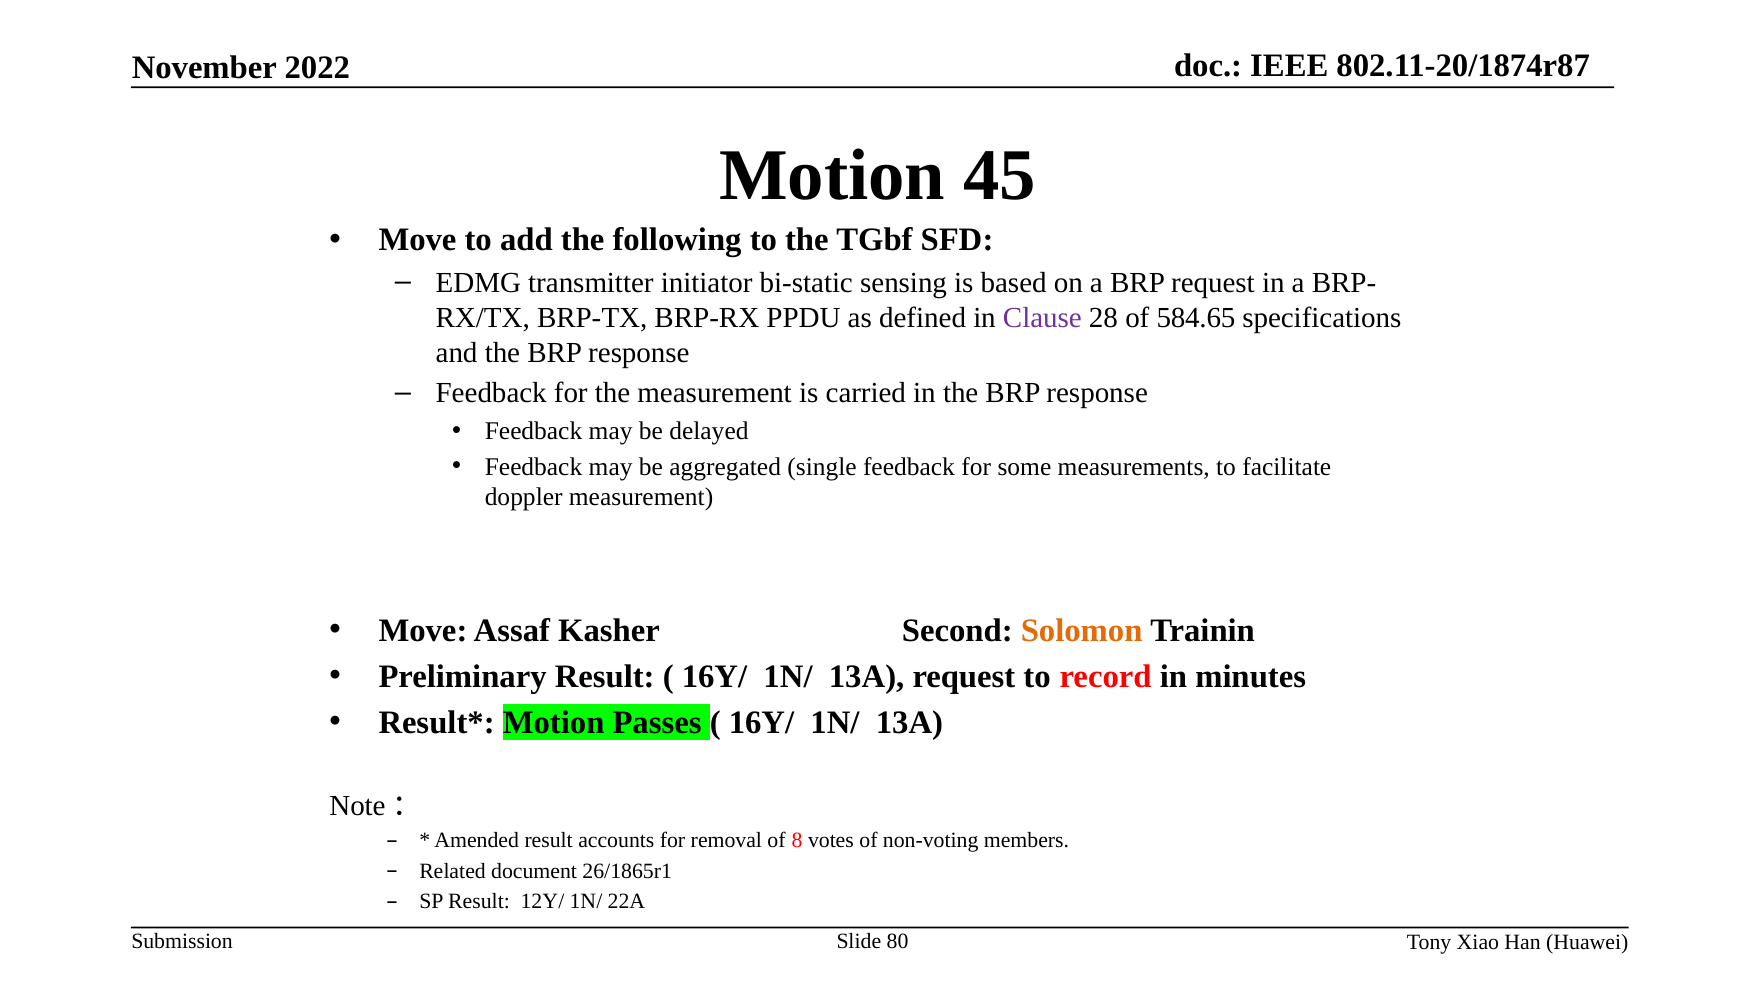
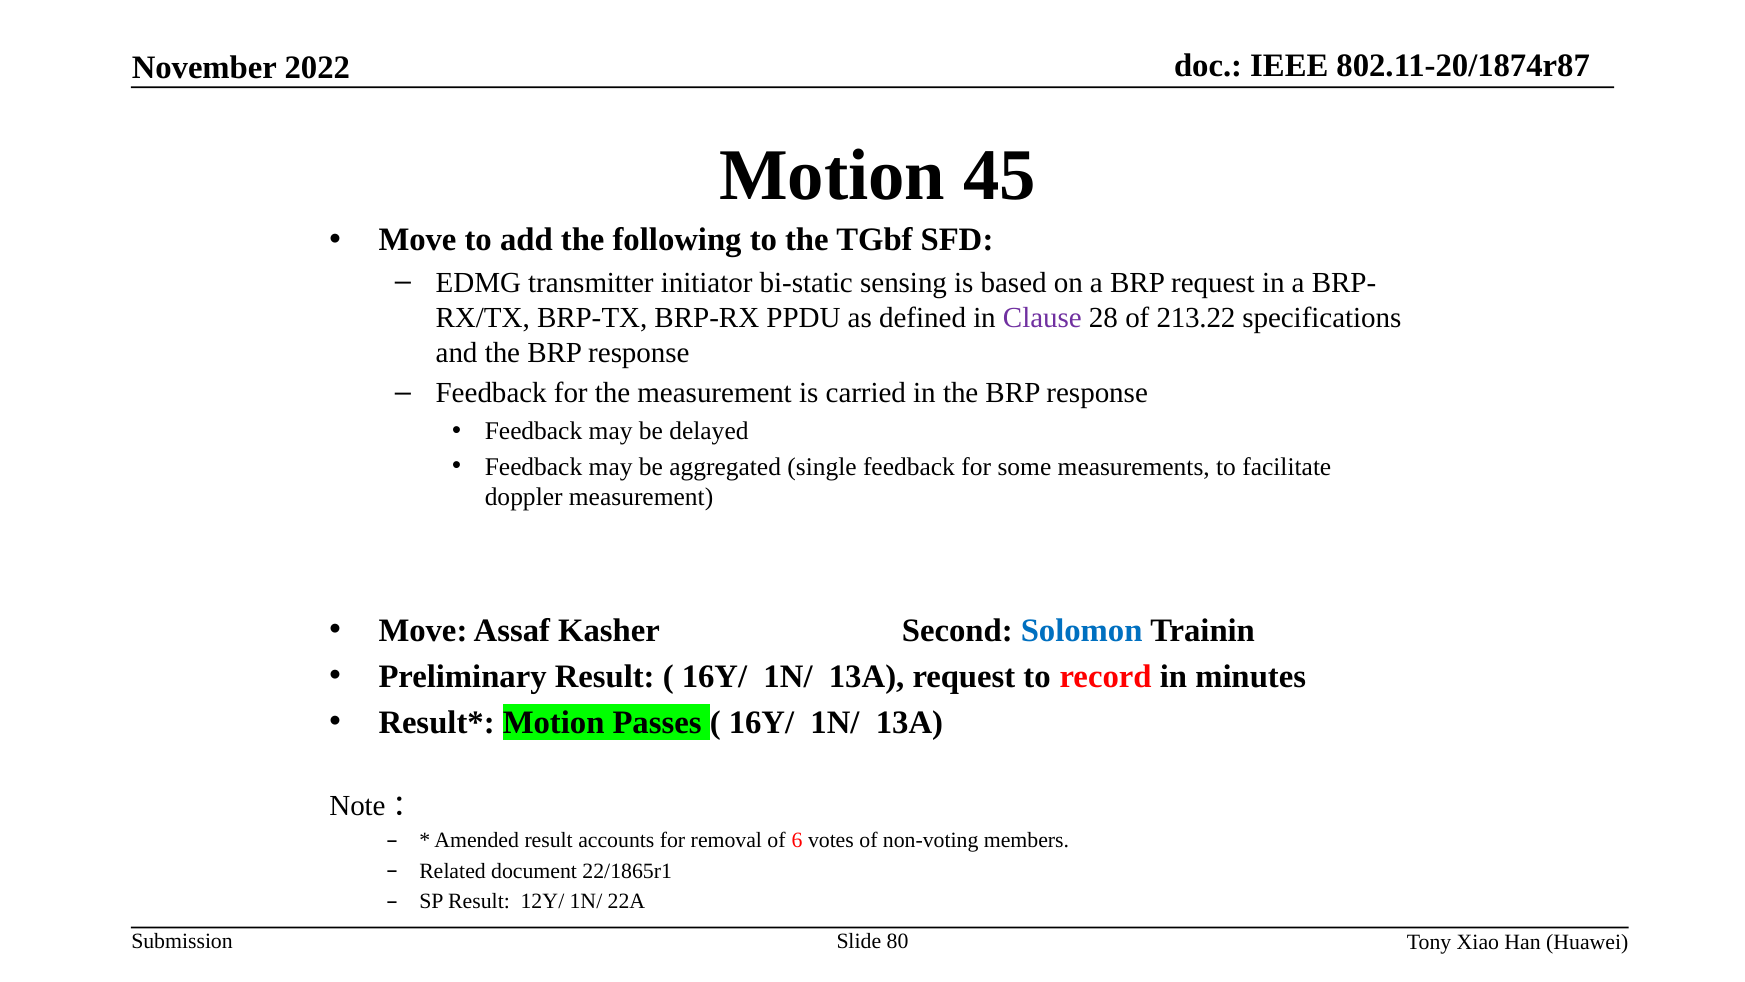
584.65: 584.65 -> 213.22 (1196, 318)
Solomon colour: orange -> blue (1082, 631)
8: 8 -> 6 (797, 840)
26/1865r1: 26/1865r1 -> 22/1865r1 (627, 870)
